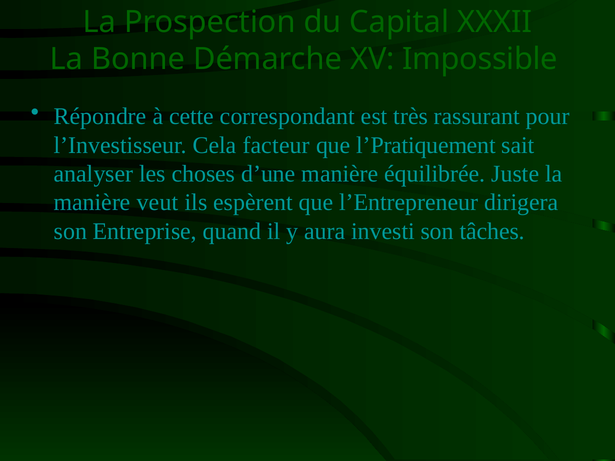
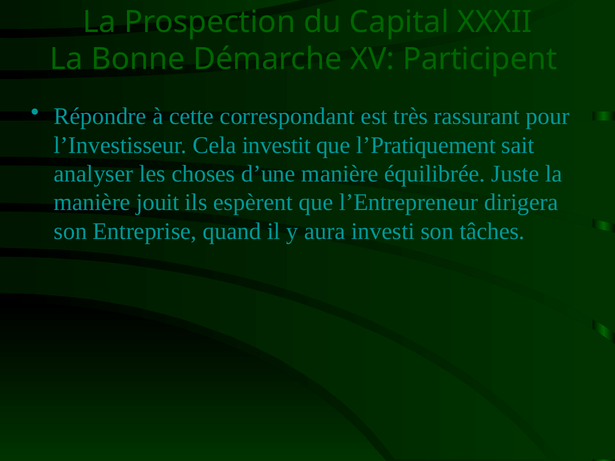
Impossible: Impossible -> Participent (480, 59)
facteur: facteur -> investit (276, 145)
veut: veut -> jouit (158, 203)
